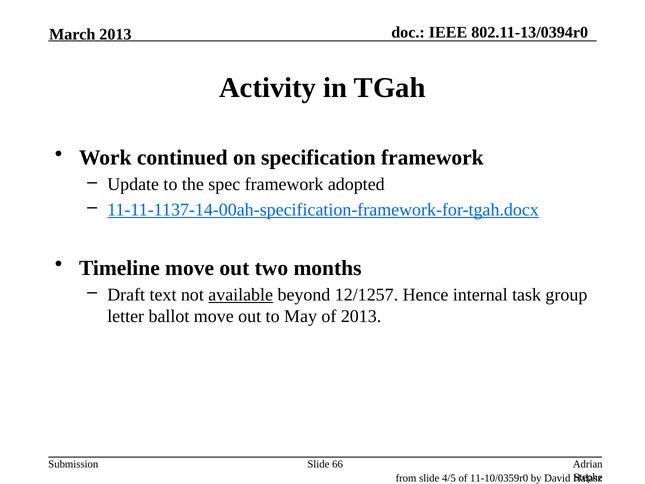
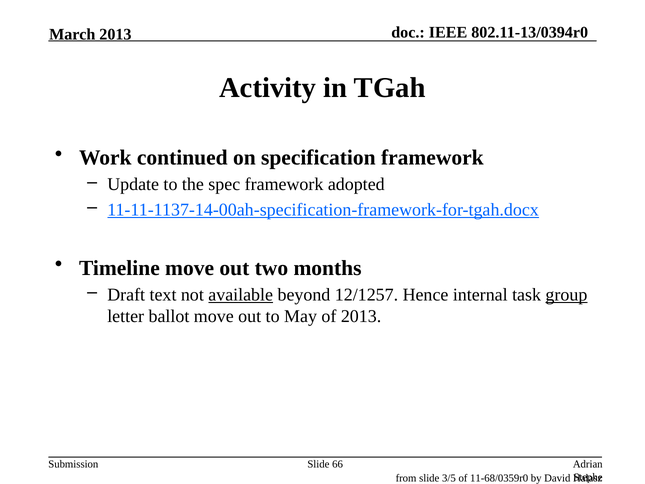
group underline: none -> present (566, 295)
4/5: 4/5 -> 3/5 (449, 478)
11-10/0359r0: 11-10/0359r0 -> 11-68/0359r0 (499, 478)
